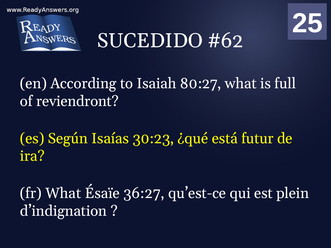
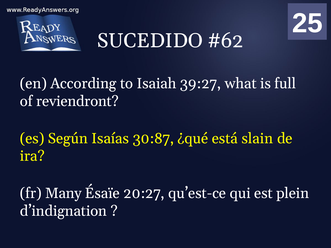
80:27: 80:27 -> 39:27 (201, 84)
30:23: 30:23 -> 30:87 (153, 139)
futur: futur -> slain (257, 139)
fr What: What -> Many (63, 194)
36:27: 36:27 -> 20:27 (144, 194)
